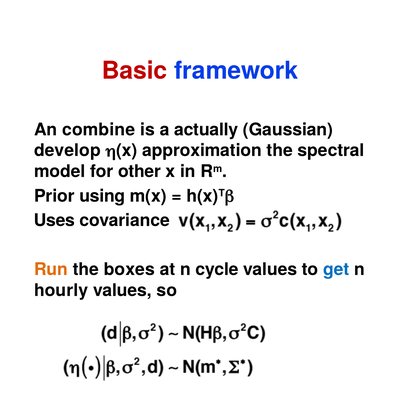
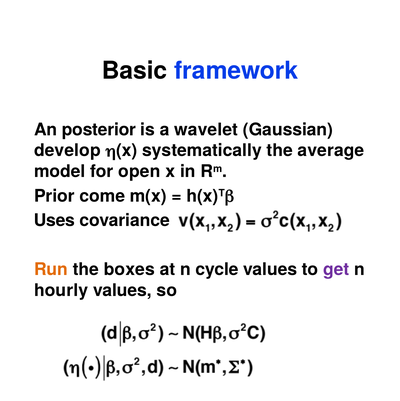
Basic colour: red -> black (135, 71)
combine: combine -> posterior (99, 129)
actually: actually -> wavelet (206, 129)
approximation: approximation -> systematically (202, 150)
spectral: spectral -> average (331, 150)
other: other -> open (139, 171)
using: using -> come (102, 196)
get colour: blue -> purple (336, 269)
